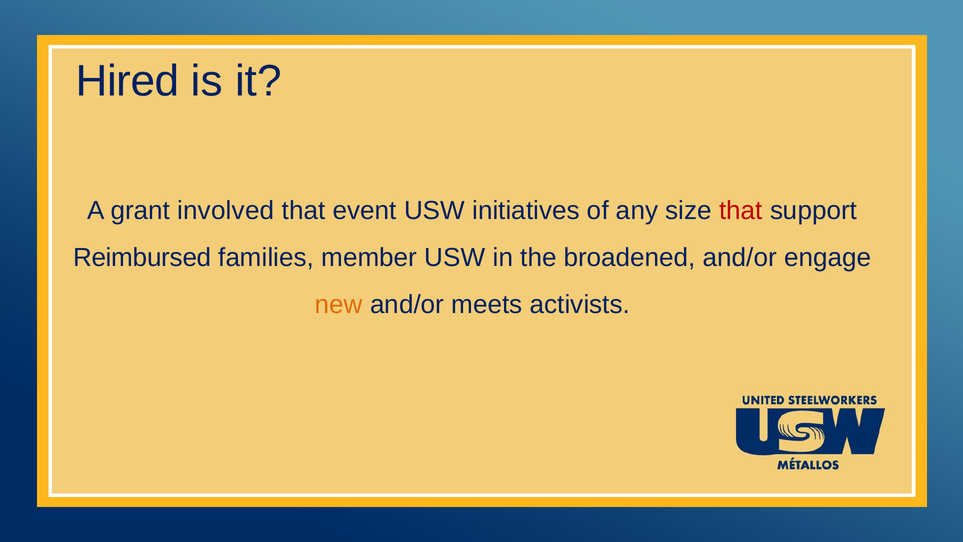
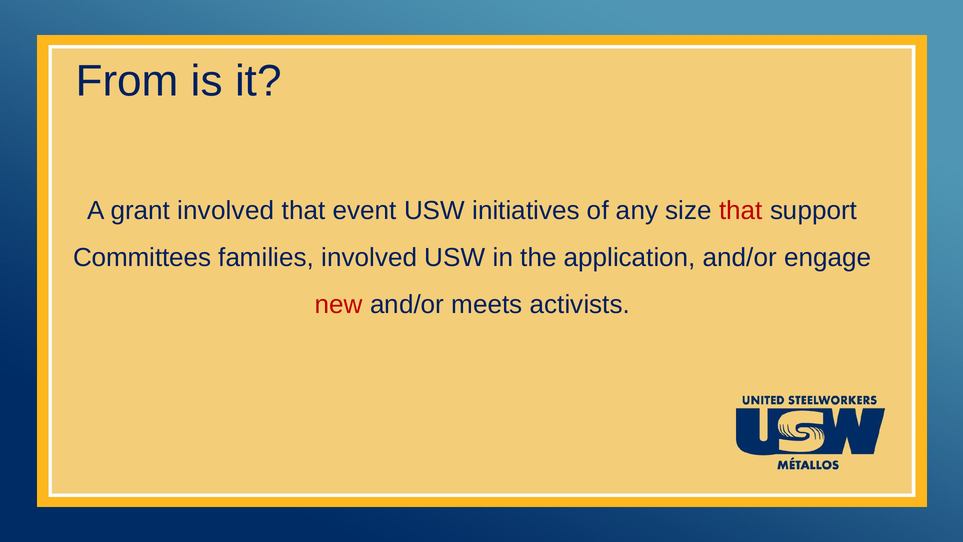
Hired: Hired -> From (127, 81)
Reimbursed: Reimbursed -> Committees (142, 258)
families member: member -> involved (369, 258)
broadened: broadened -> application (630, 258)
new colour: orange -> red (339, 305)
